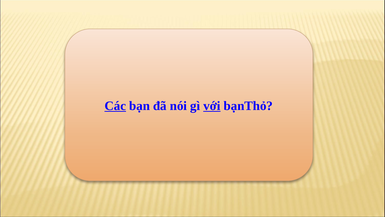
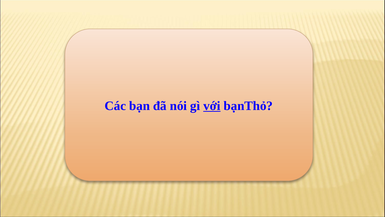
Các underline: present -> none (115, 106)
